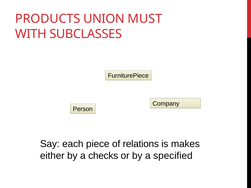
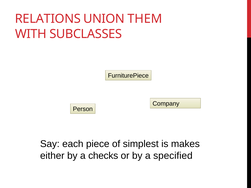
PRODUCTS: PRODUCTS -> RELATIONS (48, 19)
MUST: MUST -> THEM (145, 19)
relations: relations -> simplest (141, 144)
